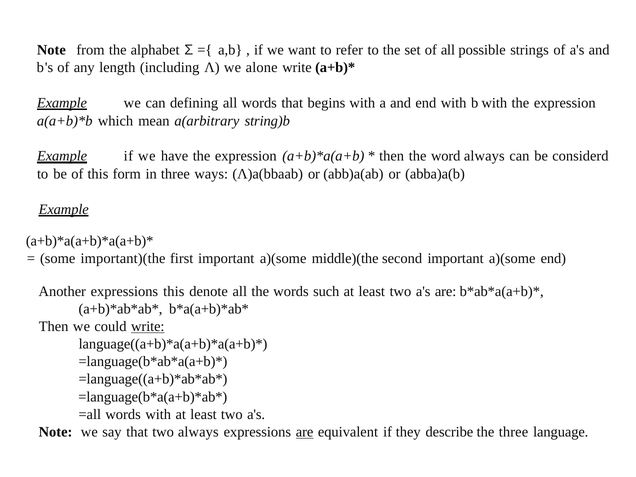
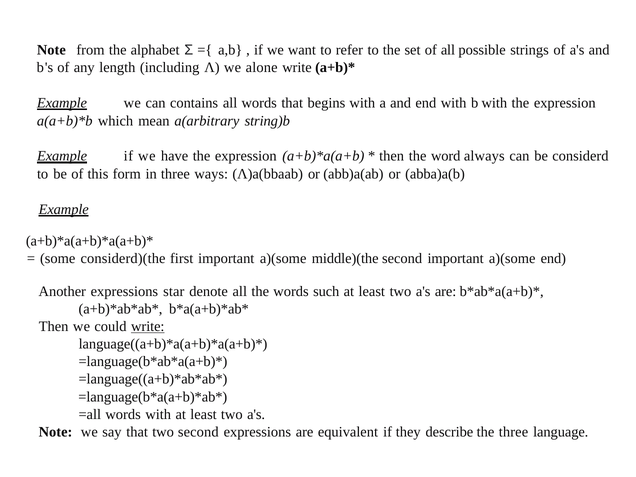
defining: defining -> contains (194, 103)
important)(the: important)(the -> considerd)(the (123, 258)
expressions this: this -> star (174, 292)
two always: always -> second (198, 432)
are underline: present -> none (305, 432)
